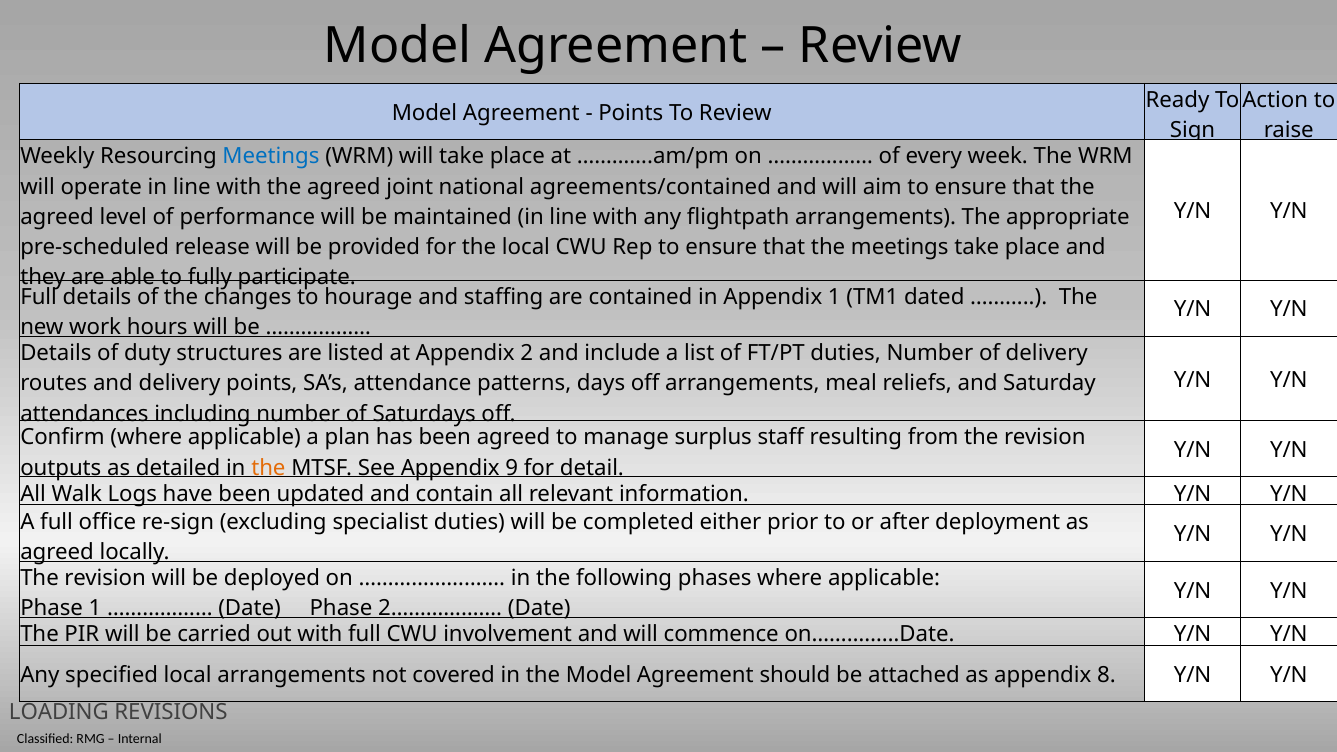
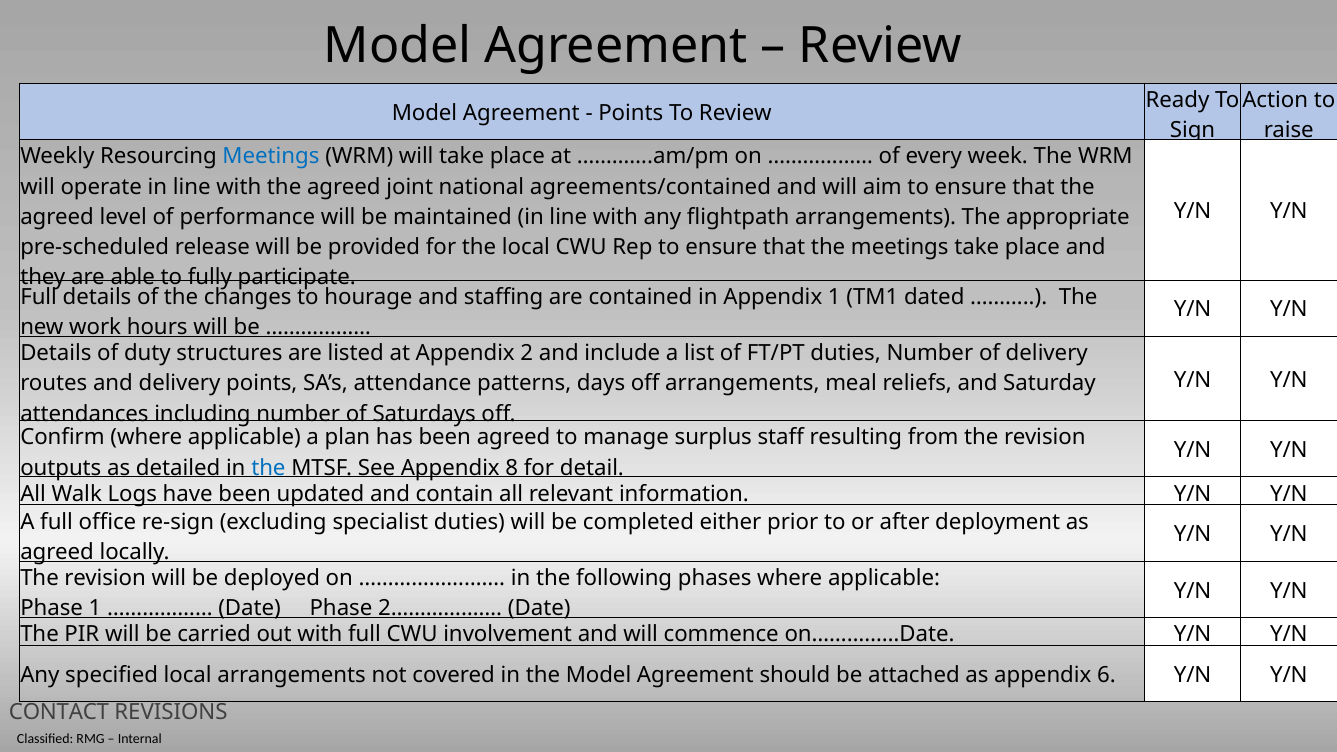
the colour: orange -> blue (268, 468)
9: 9 -> 8 (512, 468)
8: 8 -> 6 (1106, 675)
LOADING: LOADING -> CONTACT (59, 712)
